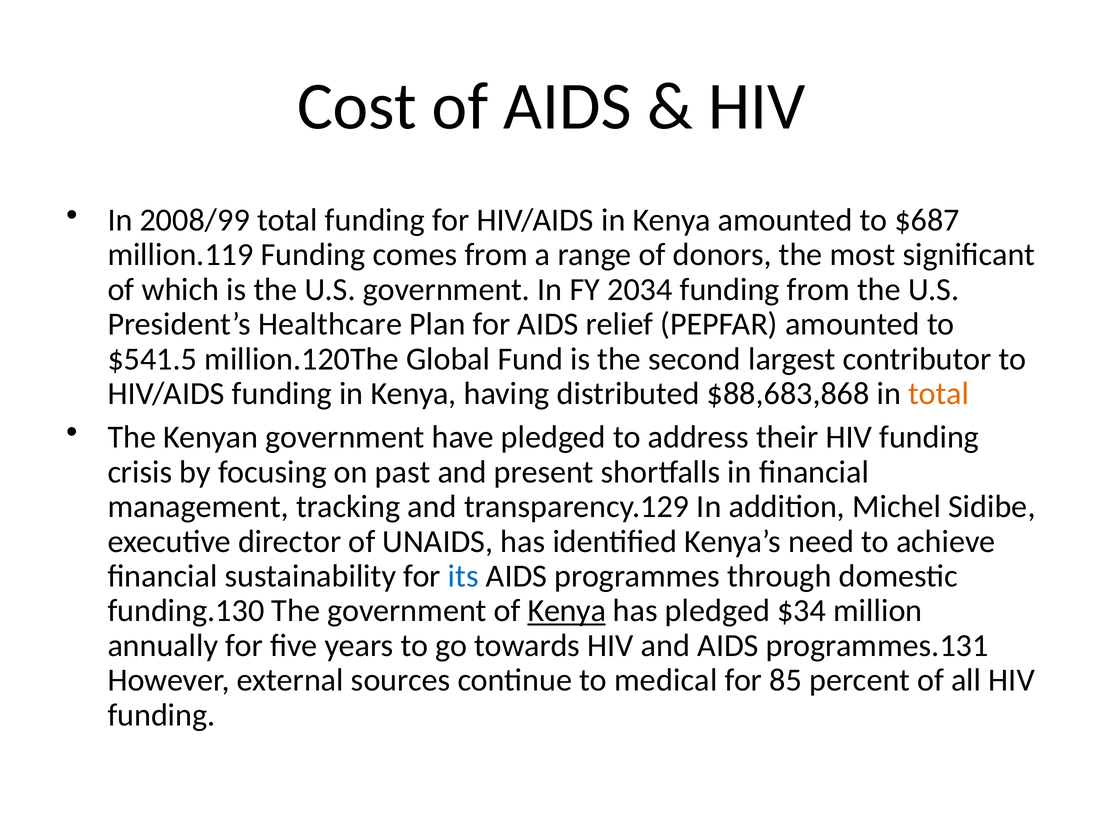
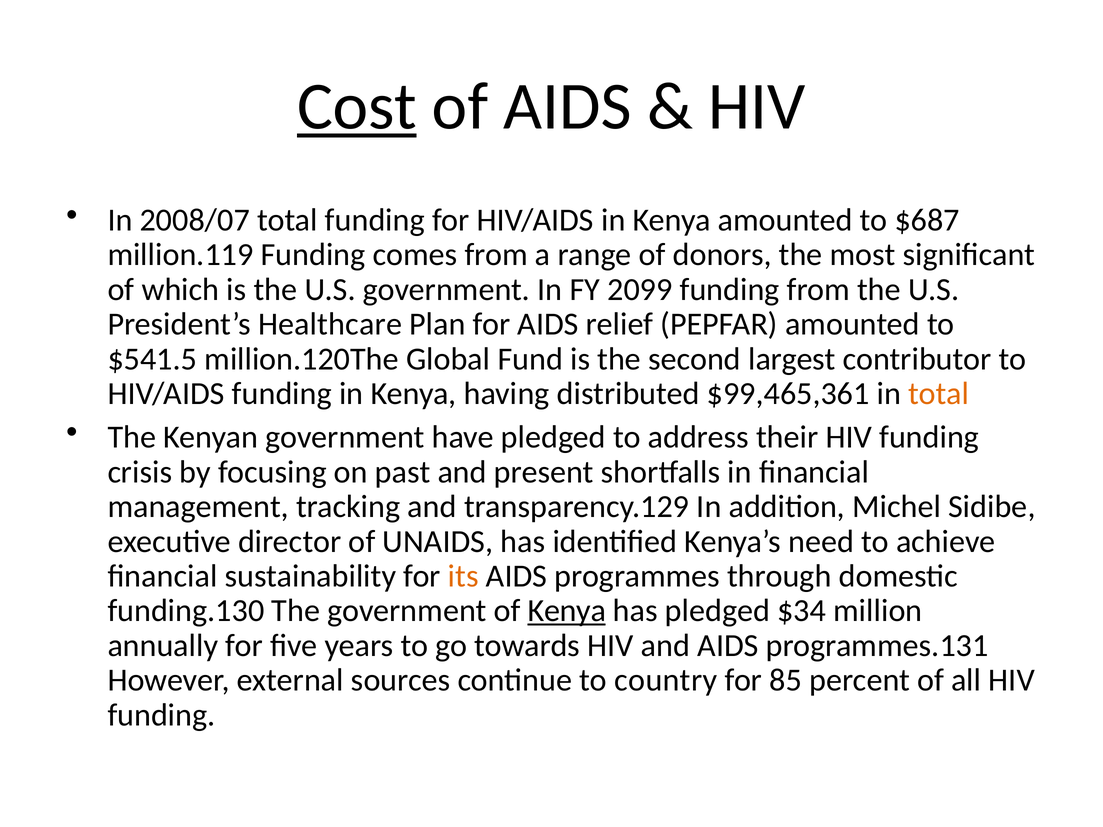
Cost underline: none -> present (357, 107)
2008/99: 2008/99 -> 2008/07 (195, 220)
2034: 2034 -> 2099 (640, 290)
$88,683,868: $88,683,868 -> $99,465,361 (788, 394)
its colour: blue -> orange (463, 576)
medical: medical -> country (666, 681)
